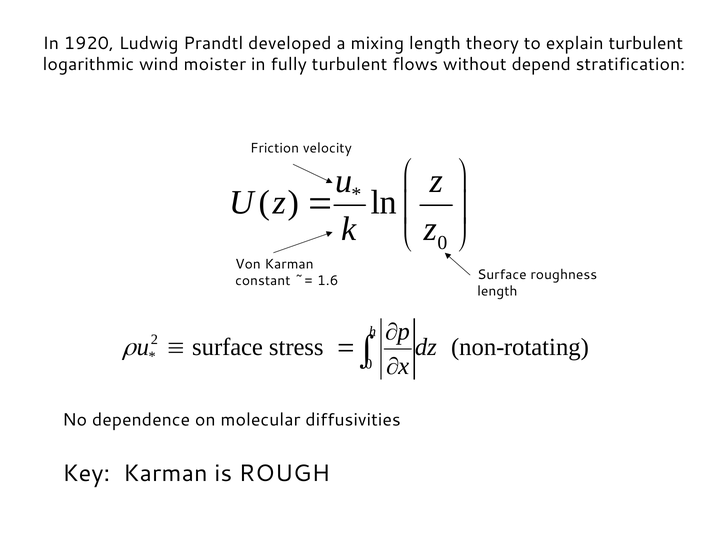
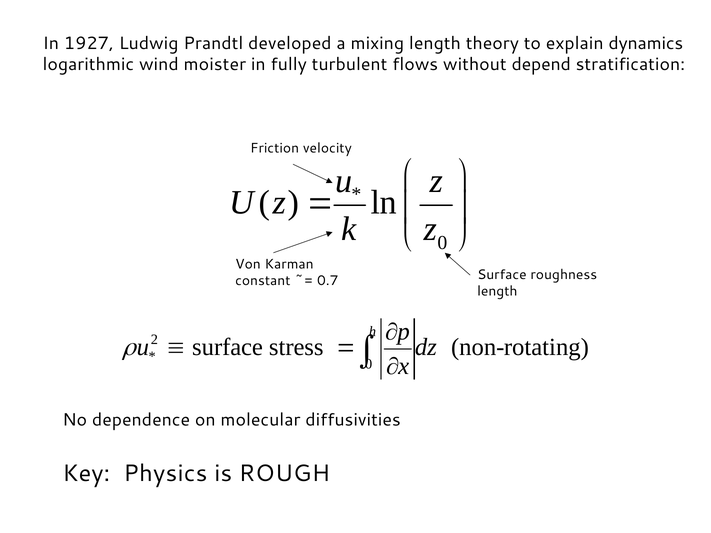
1920: 1920 -> 1927 (89, 43)
explain turbulent: turbulent -> dynamics (646, 43)
1.6: 1.6 -> 0.7 (328, 281)
Key Karman: Karman -> Physics (165, 474)
